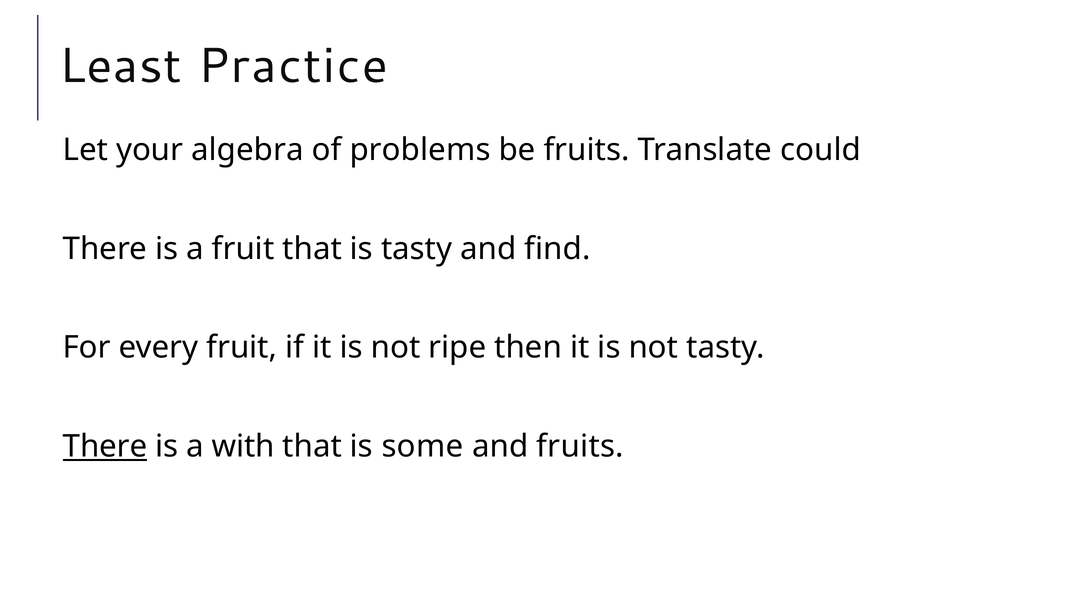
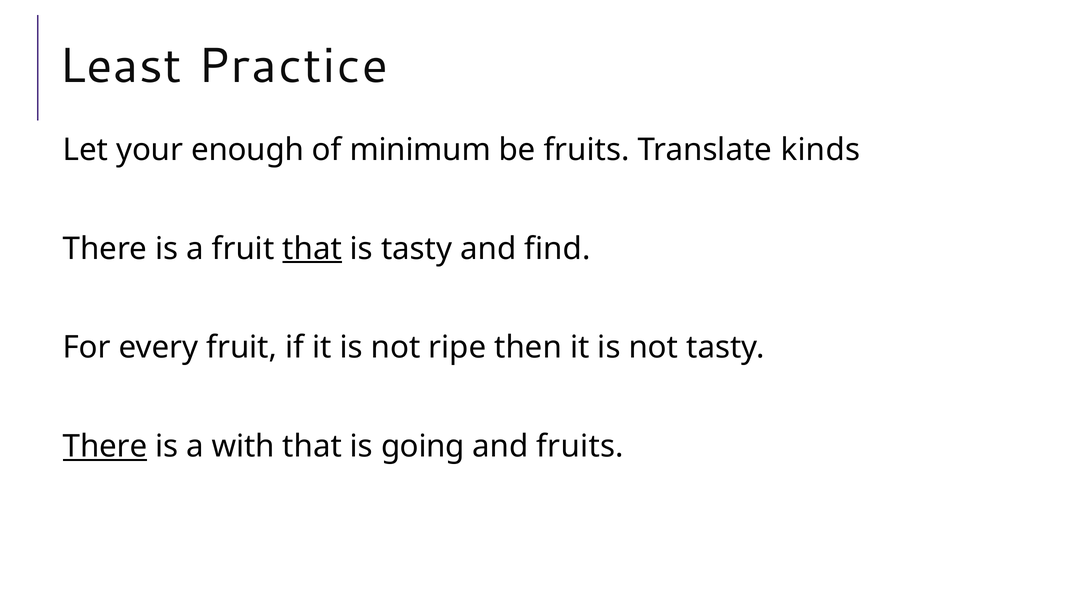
algebra: algebra -> enough (248, 150)
problems: problems -> minimum (420, 150)
could: could -> kinds (820, 150)
that underline: none -> present (312, 249)
some: some -> going (423, 447)
